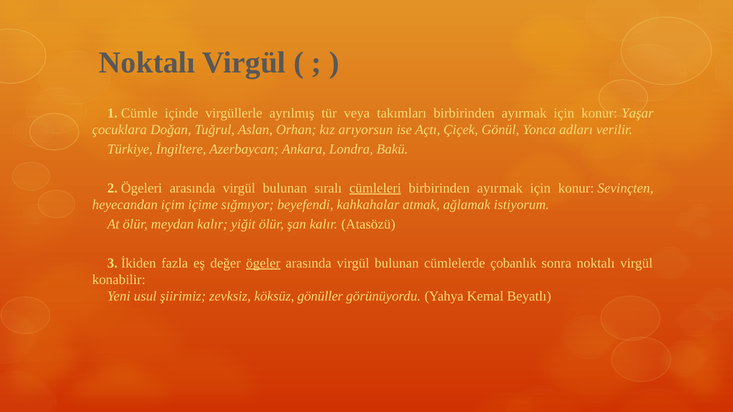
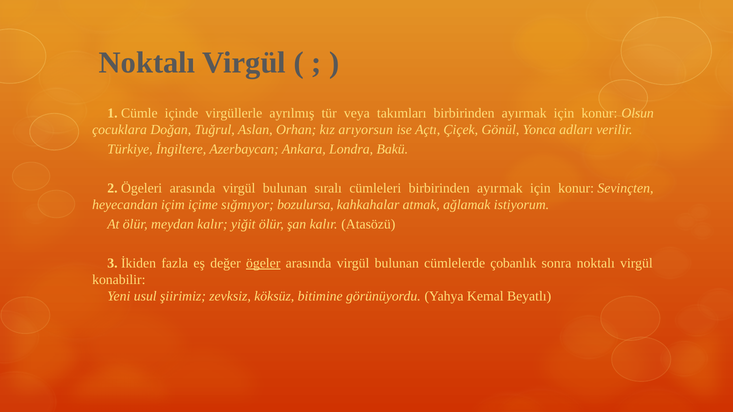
Yaşar: Yaşar -> Olsun (638, 113)
cümleleri underline: present -> none (375, 188)
beyefendi: beyefendi -> bozulursa (305, 205)
gönüller: gönüller -> bitimine (320, 296)
